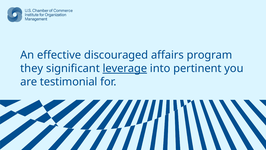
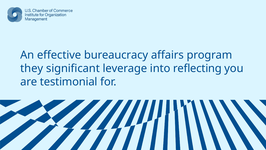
discouraged: discouraged -> bureaucracy (116, 55)
leverage underline: present -> none (125, 68)
pertinent: pertinent -> reflecting (197, 68)
